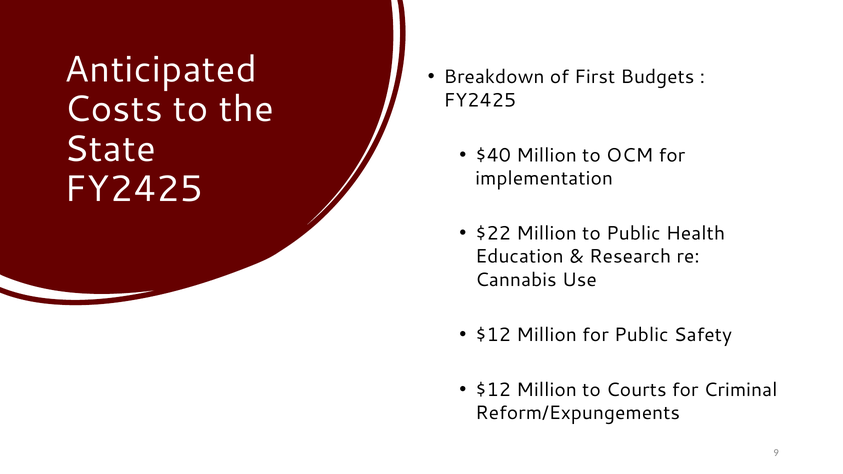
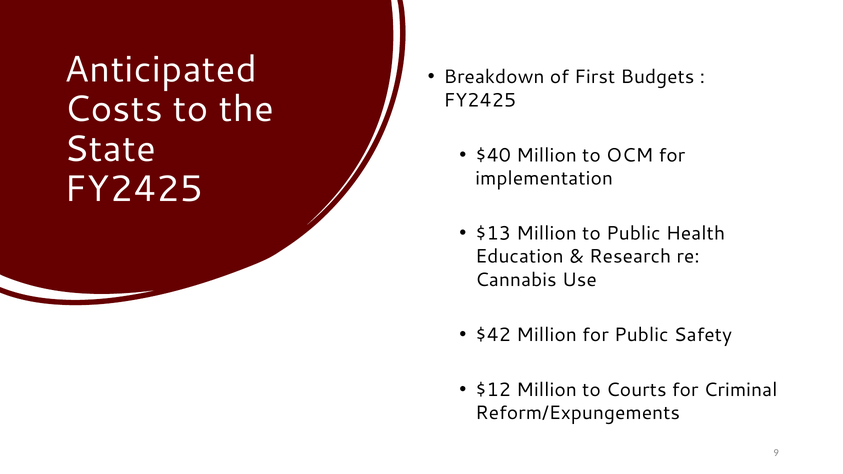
$22: $22 -> $13 (493, 234)
$12: $12 -> $42 (493, 335)
